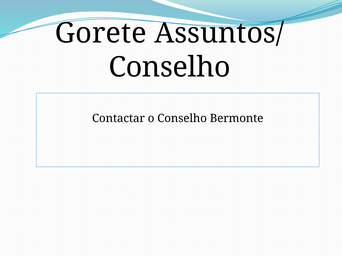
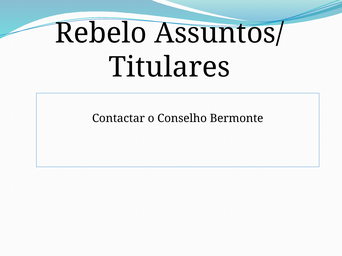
Gorete: Gorete -> Rebelo (101, 33)
Conselho: Conselho -> Titulares (169, 67)
